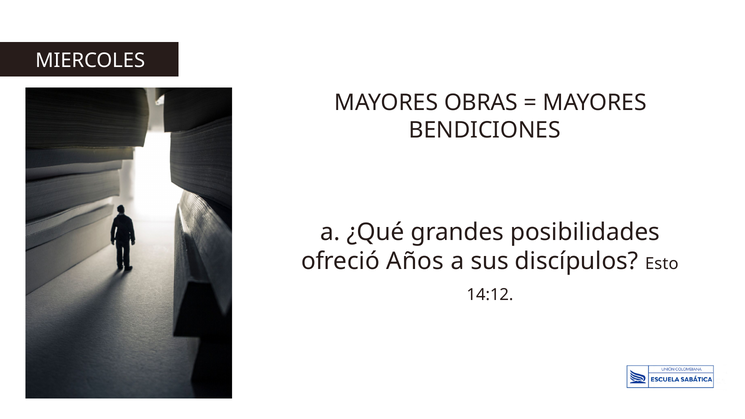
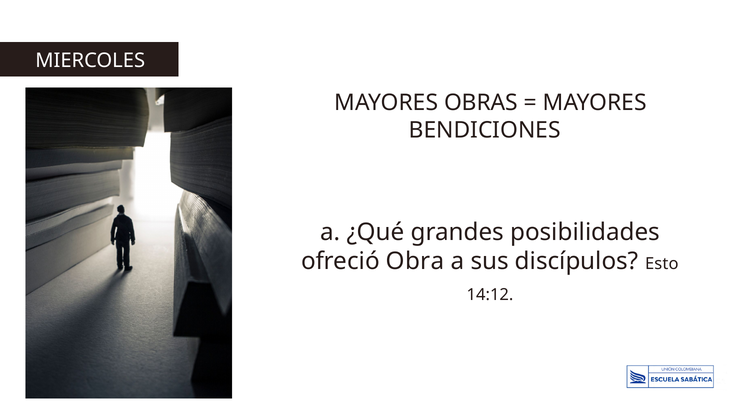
Años: Años -> Obra (415, 262)
